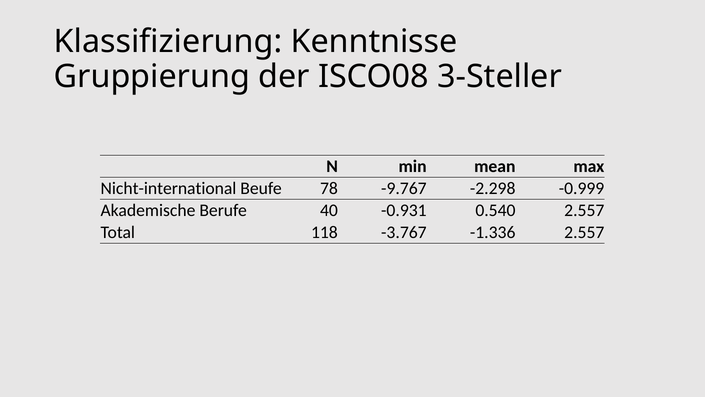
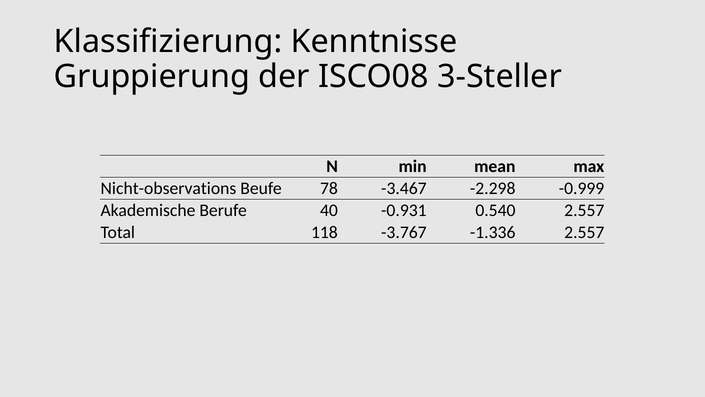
Nicht-international: Nicht-international -> Nicht-observations (168, 188)
-9.767: -9.767 -> -3.467 (404, 188)
